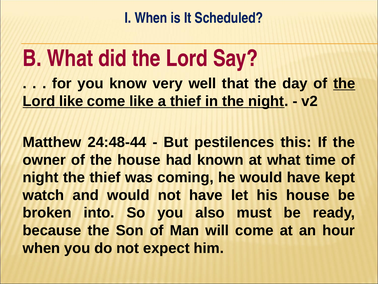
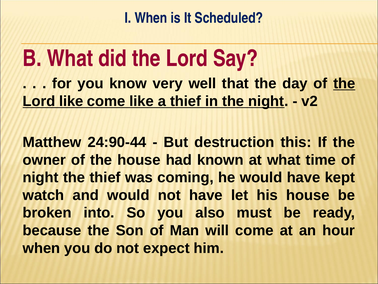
24:48-44: 24:48-44 -> 24:90-44 (117, 142)
pestilences: pestilences -> destruction (234, 142)
